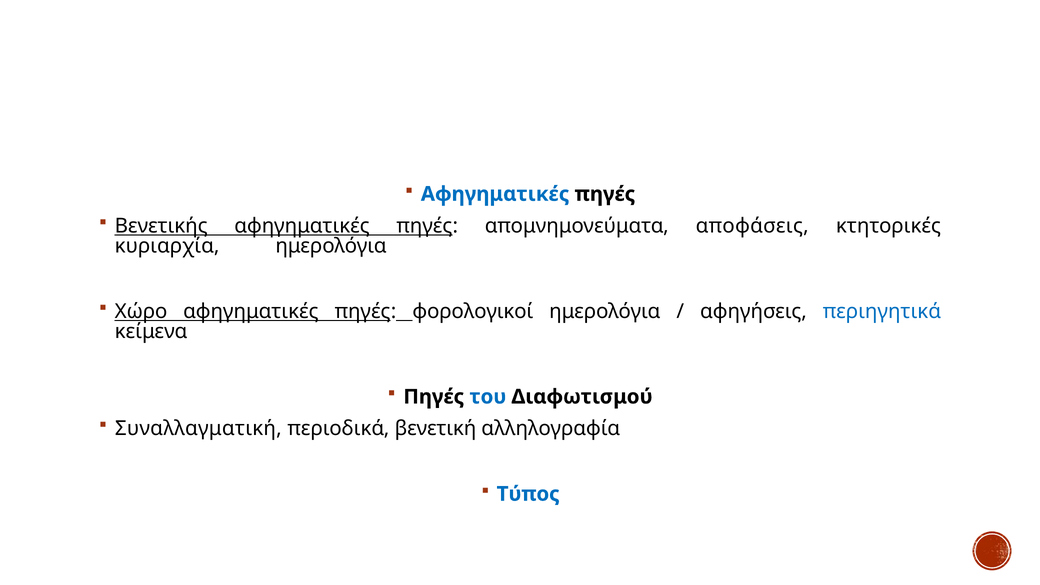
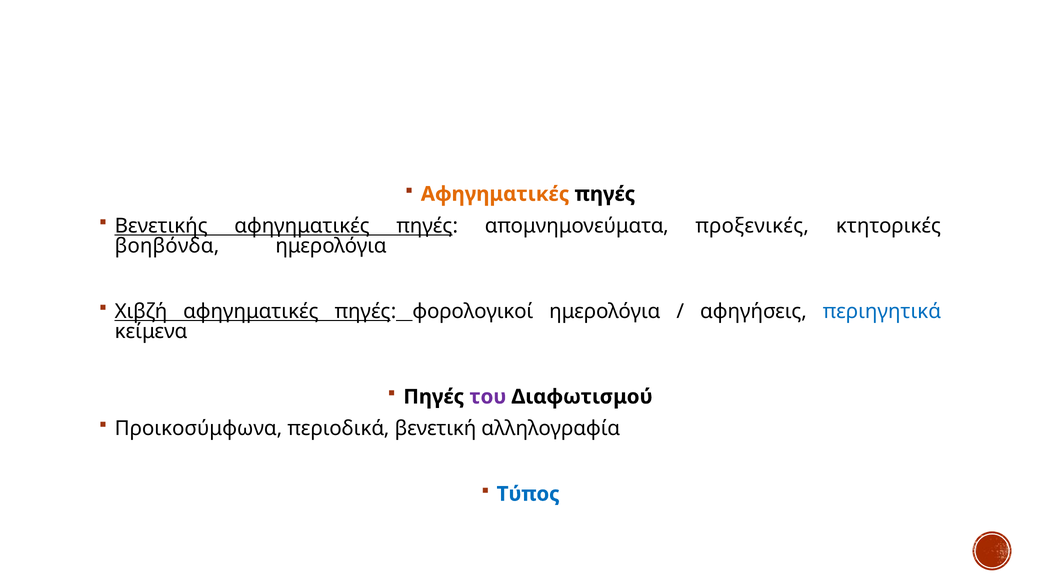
Αφηγηματικές colour: blue -> orange (495, 194)
αποφάσεις: αποφάσεις -> προξενικές (752, 226)
κυριαρχία: κυριαρχία -> βοηβόνδα (167, 246)
Χώρο: Χώρο -> Χιβζή (141, 311)
του colour: blue -> purple (488, 397)
Συναλλαγματική: Συναλλαγματική -> Προικοσύμφωνα (198, 428)
